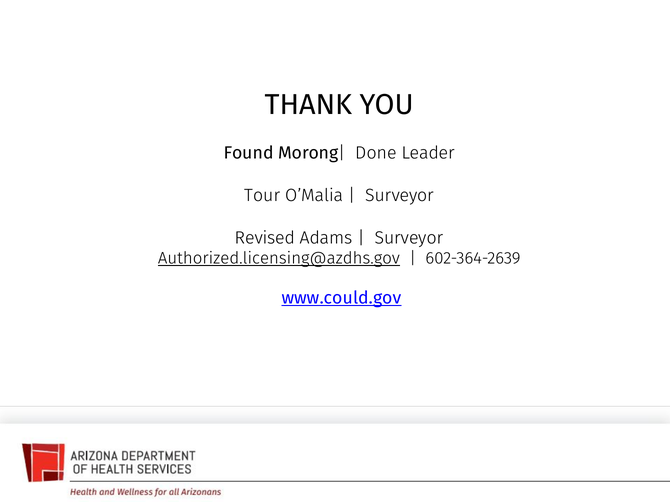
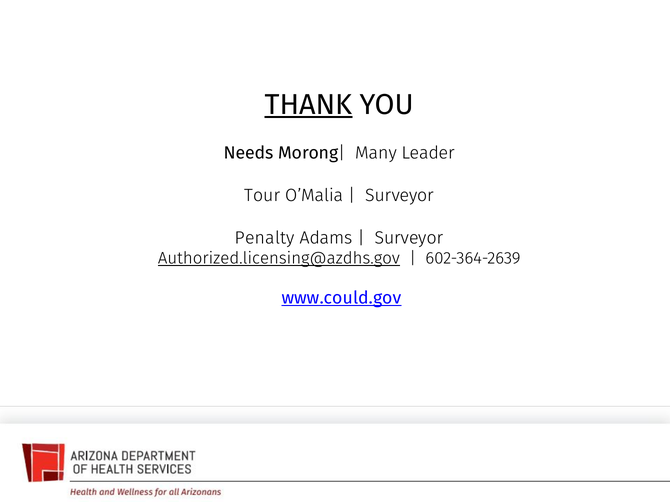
THANK underline: none -> present (308, 105)
Found: Found -> Needs (249, 153)
Done: Done -> Many (376, 153)
Revised: Revised -> Penalty (265, 238)
